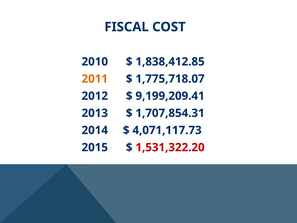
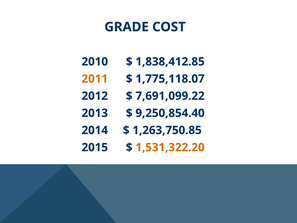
FISCAL: FISCAL -> GRADE (127, 27)
1,775,718.07: 1,775,718.07 -> 1,775,118.07 (170, 79)
9,199,209.41: 9,199,209.41 -> 7,691,099.22 (170, 96)
1,707,854.31: 1,707,854.31 -> 9,250,854.40 (170, 113)
4,071,117.73: 4,071,117.73 -> 1,263,750.85 (167, 130)
1,531,322.20 colour: red -> orange (170, 147)
